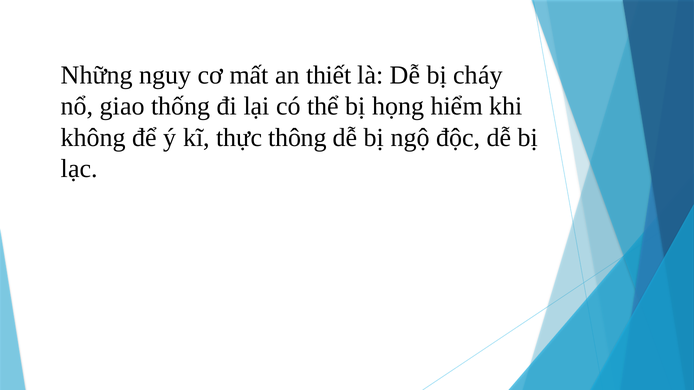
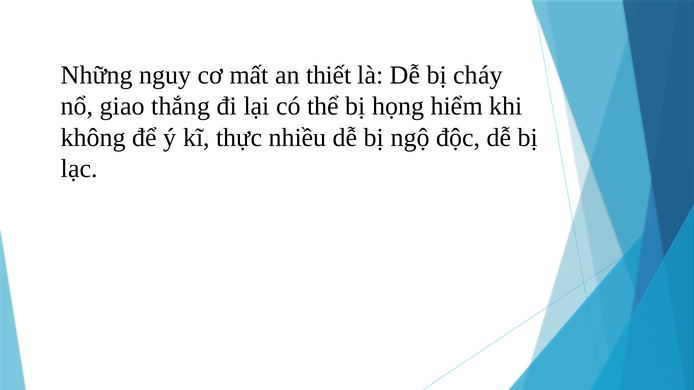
thống: thống -> thắng (181, 106)
thông: thông -> nhiều (297, 138)
